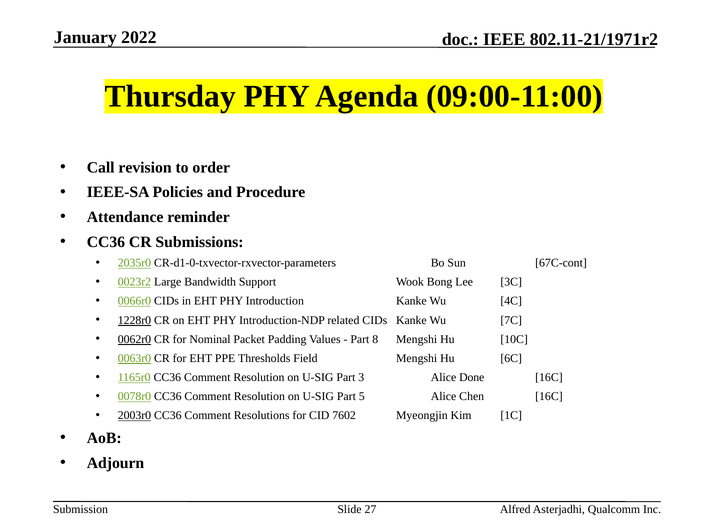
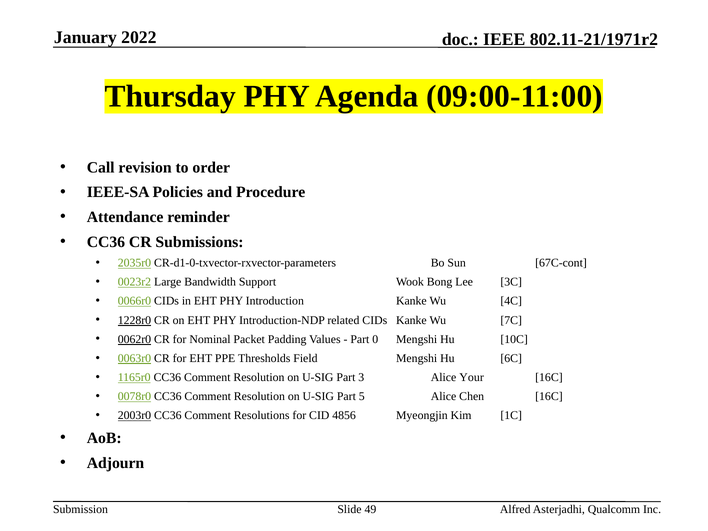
8: 8 -> 0 (375, 339)
Done: Done -> Your (472, 377)
7602: 7602 -> 4856 (344, 416)
27: 27 -> 49 (370, 509)
